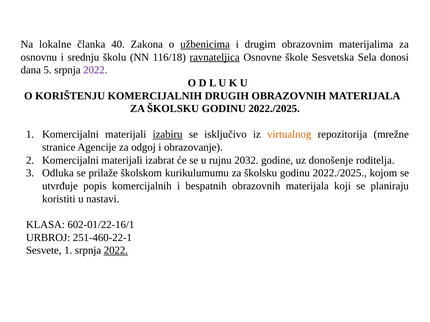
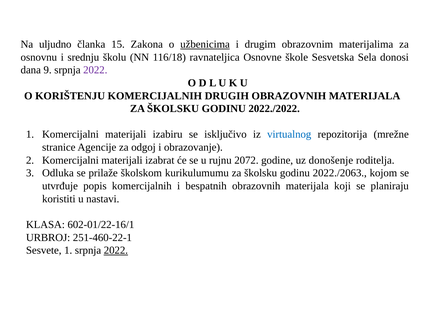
lokalne: lokalne -> uljudno (55, 44)
40: 40 -> 15 (118, 44)
ravnateljica underline: present -> none (215, 57)
5: 5 -> 9 (48, 70)
2022./2025: 2022./2025 -> 2022./2022 (274, 109)
izabiru underline: present -> none (168, 135)
virtualnog colour: orange -> blue (289, 135)
2032: 2032 -> 2072 (246, 160)
2022./2025: 2022./2025 -> 2022./2063 (340, 173)
